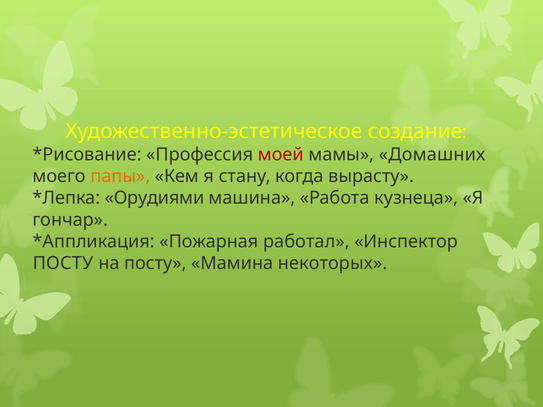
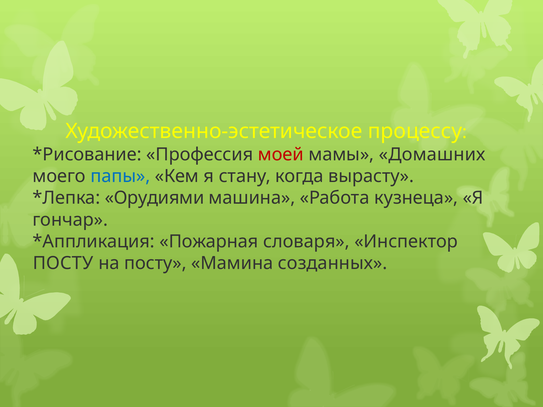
создание: создание -> процессу (415, 131)
папы colour: orange -> blue (120, 176)
работал: работал -> словаря (306, 242)
некоторых: некоторых -> созданных (333, 263)
